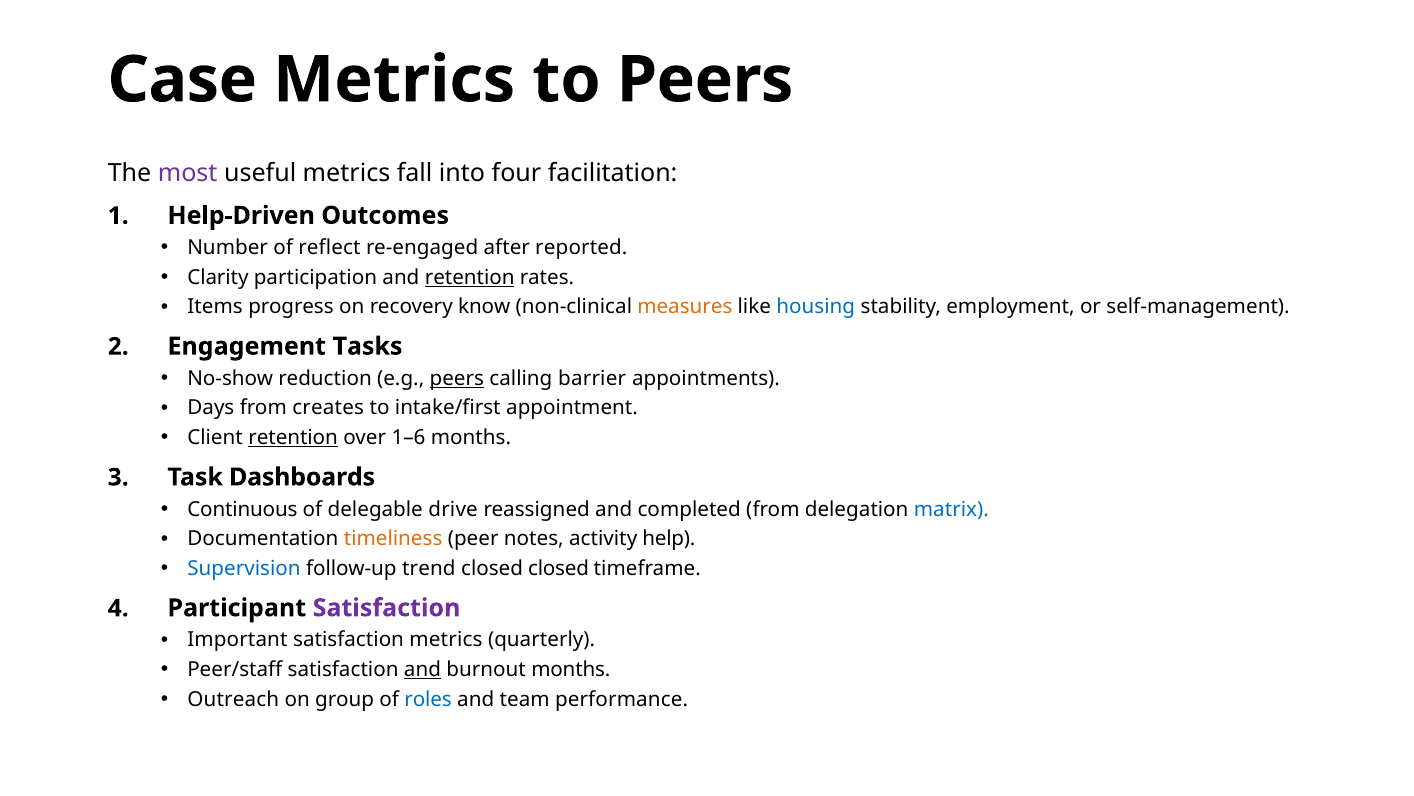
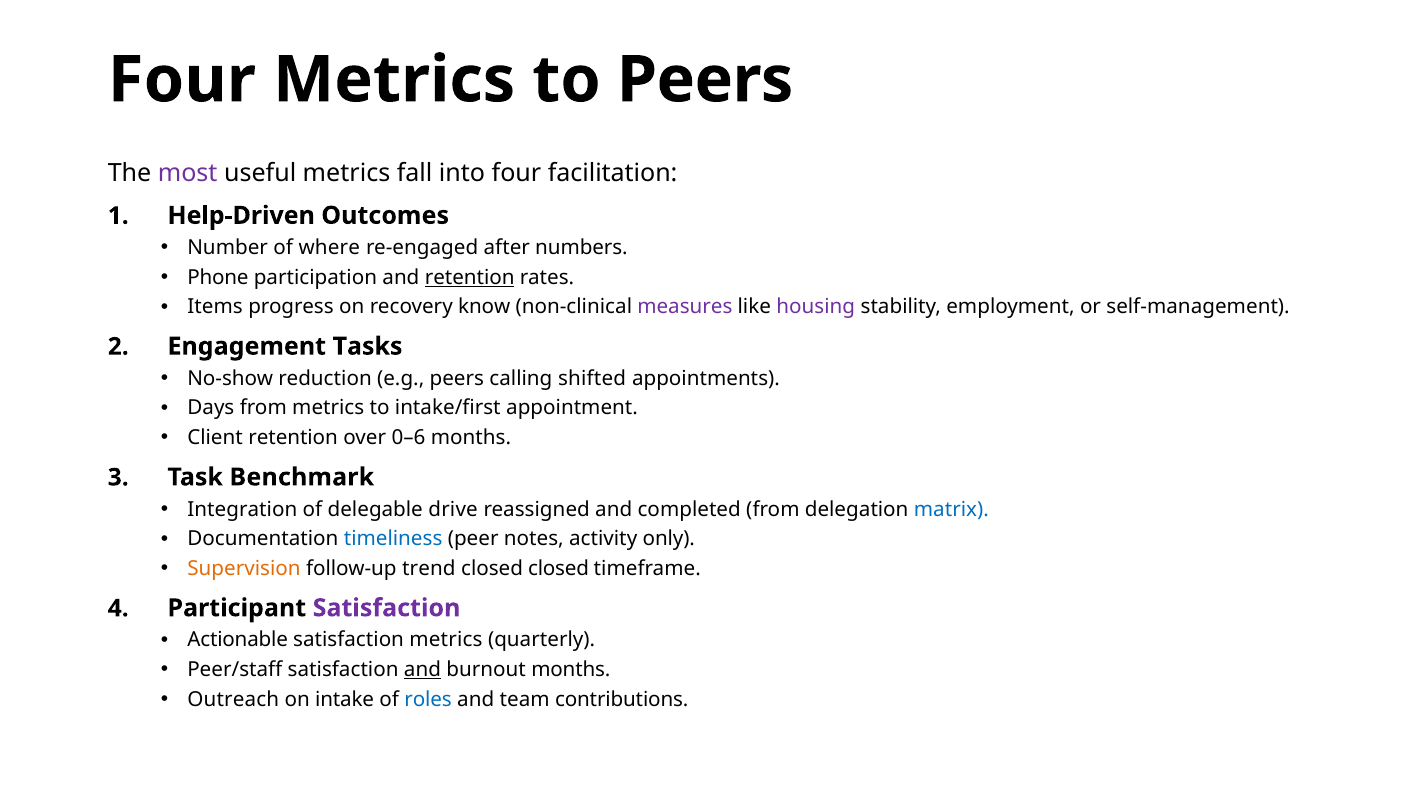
Case: Case -> Four (182, 80)
reflect: reflect -> where (329, 247)
reported: reported -> numbers (581, 247)
Clarity: Clarity -> Phone (218, 277)
measures colour: orange -> purple (685, 307)
housing colour: blue -> purple (816, 307)
peers underline: present -> none (457, 378)
barrier: barrier -> shifted (592, 378)
from creates: creates -> metrics (328, 408)
retention underline: present -> none (293, 437)
1–6: 1–6 -> 0–6 (408, 437)
Dashboards: Dashboards -> Benchmark (302, 477)
Continuous: Continuous -> Integration (242, 509)
timeliness colour: orange -> blue (393, 539)
help: help -> only (669, 539)
Supervision colour: blue -> orange (244, 568)
Important: Important -> Actionable (238, 640)
group: group -> intake (345, 699)
performance: performance -> contributions (622, 699)
